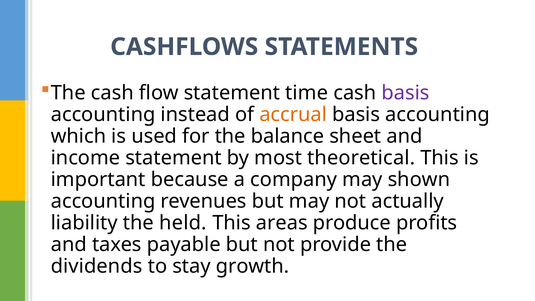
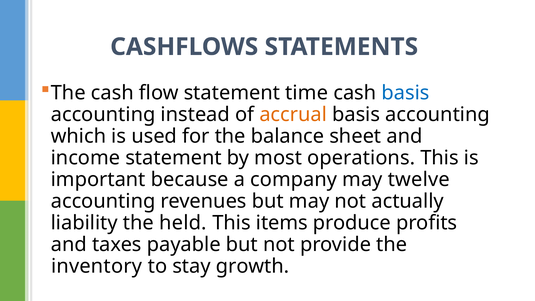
basis colour: purple -> blue (405, 93)
theoretical: theoretical -> operations (361, 158)
shown: shown -> twelve (419, 180)
areas: areas -> items (282, 223)
dividends: dividends -> inventory (97, 266)
